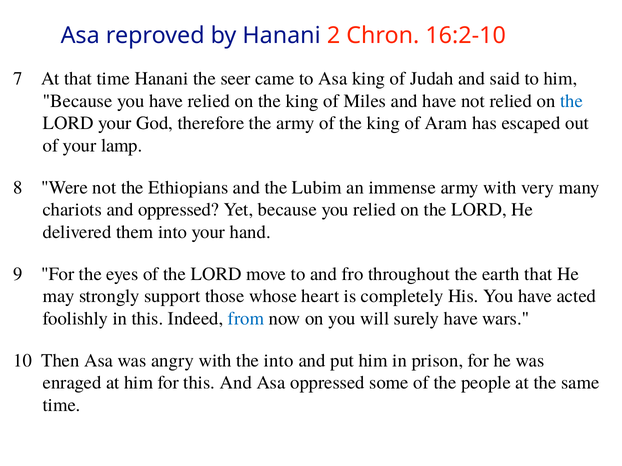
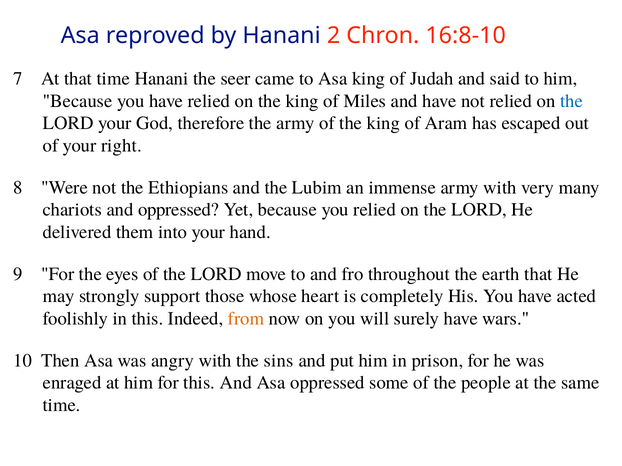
16:2-10: 16:2-10 -> 16:8-10 (466, 36)
lamp: lamp -> right (121, 146)
from colour: blue -> orange (246, 319)
the into: into -> sins (279, 361)
